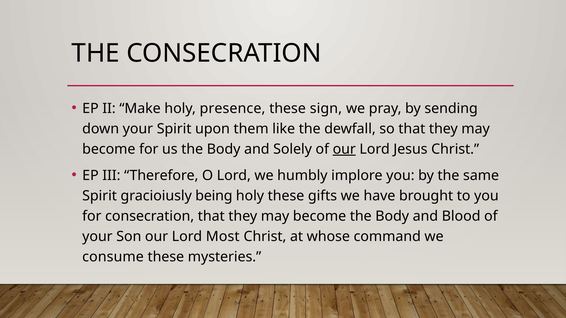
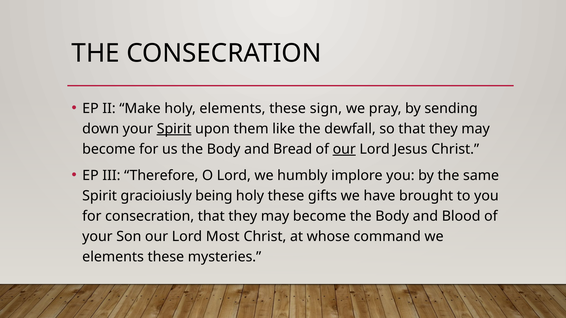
holy presence: presence -> elements (232, 109)
Spirit underline: none -> present (174, 129)
Solely: Solely -> Bread (293, 149)
consume: consume -> elements (113, 257)
